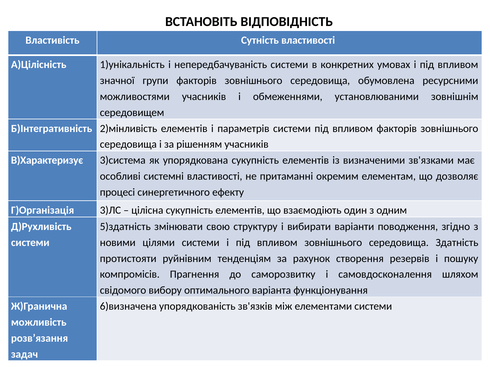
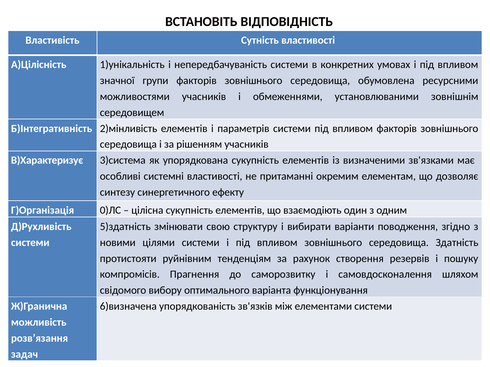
процесі: процесі -> синтезу (117, 193)
3)ЛС: 3)ЛС -> 0)ЛС (110, 210)
